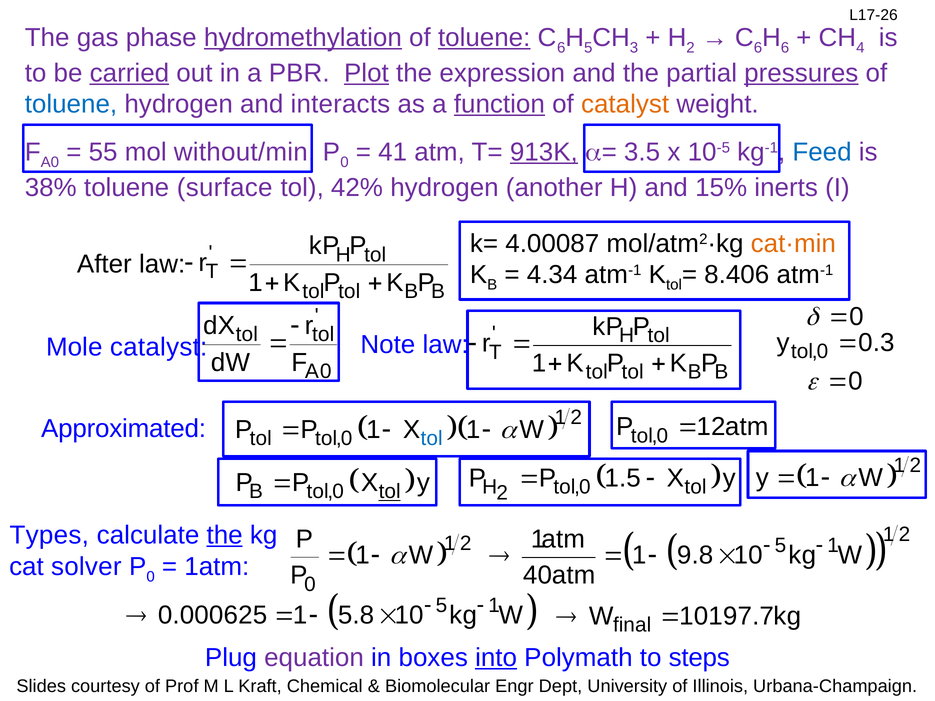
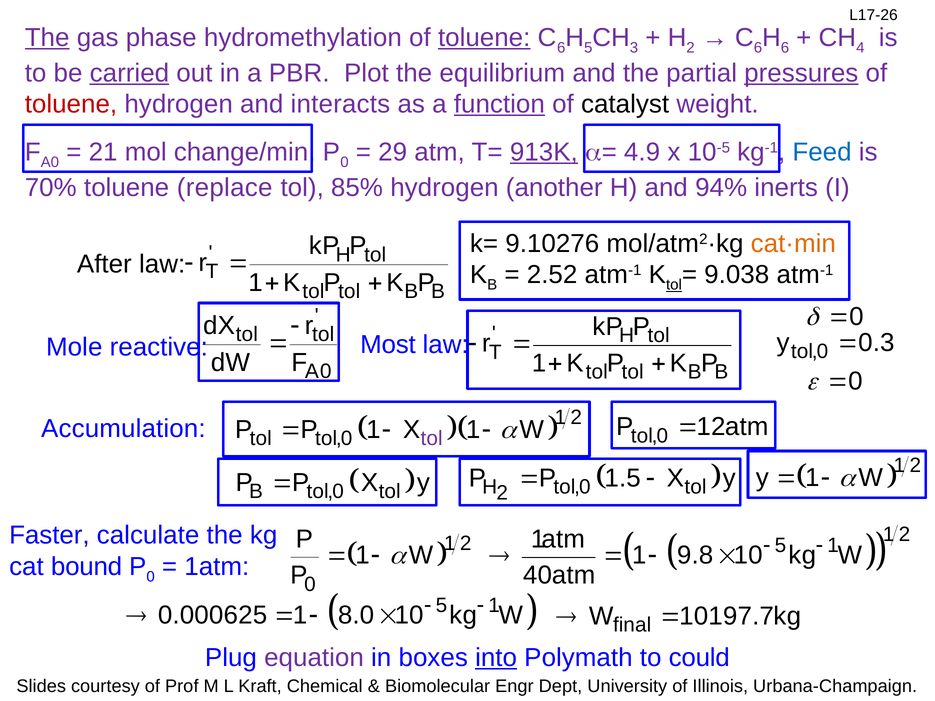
The underline: none -> present (47, 38)
hydromethylation underline: present -> none (303, 38)
Plot underline: present -> none (366, 73)
expression: expression -> equilibrium (502, 73)
toluene colour: blue -> red (71, 104)
catalyst colour: orange -> black (625, 104)
55: 55 -> 21 (103, 152)
without/min: without/min -> change/min (245, 152)
41: 41 -> 29 (393, 152)
3.5: 3.5 -> 4.9 (642, 152)
38%: 38% -> 70% (51, 188)
surface: surface -> replace (225, 188)
42%: 42% -> 85% (357, 188)
15%: 15% -> 94% (721, 188)
4.00087: 4.00087 -> 9.10276 (552, 244)
4.34: 4.34 -> 2.52 (552, 275)
tol underline: none -> present (674, 285)
8.406: 8.406 -> 9.038 (737, 275)
Note: Note -> Most (388, 345)
Mole catalyst: catalyst -> reactive (159, 347)
Approximated: Approximated -> Accumulation (123, 429)
tol colour: blue -> purple (432, 438)
tol underline: present -> none (390, 492)
Types: Types -> Faster (49, 535)
the underline: present -> none (225, 535)
solver: solver -> bound (87, 567)
5.8: 5.8 -> 8.0 (356, 616)
steps: steps -> could (699, 658)
